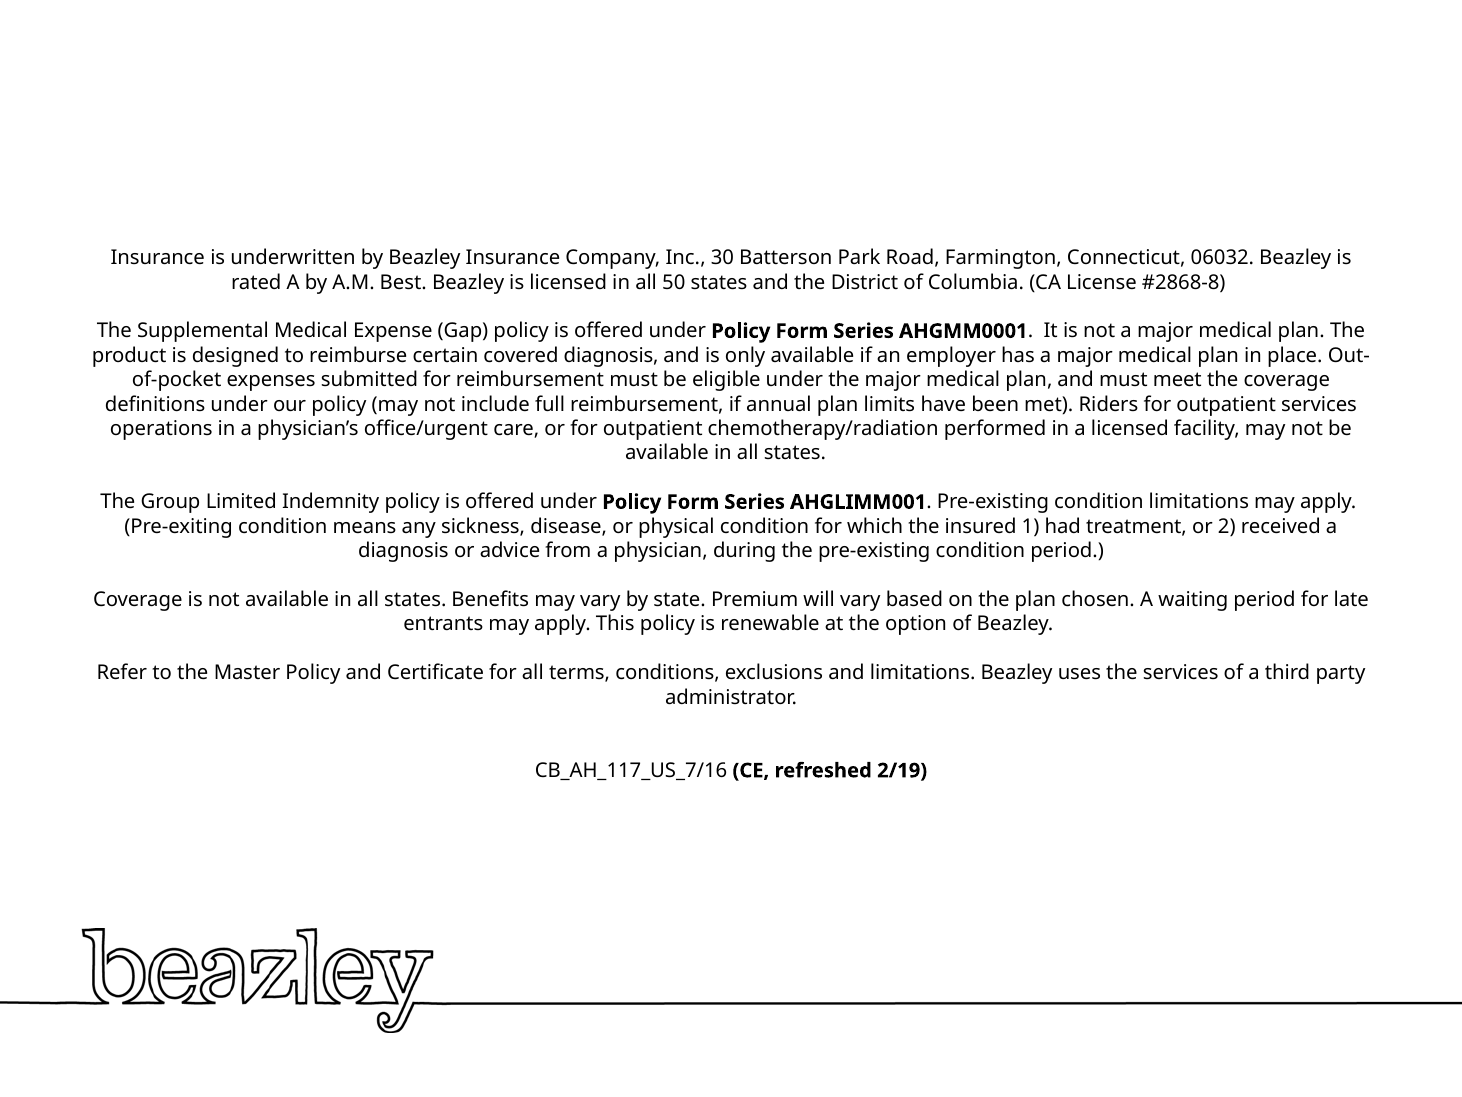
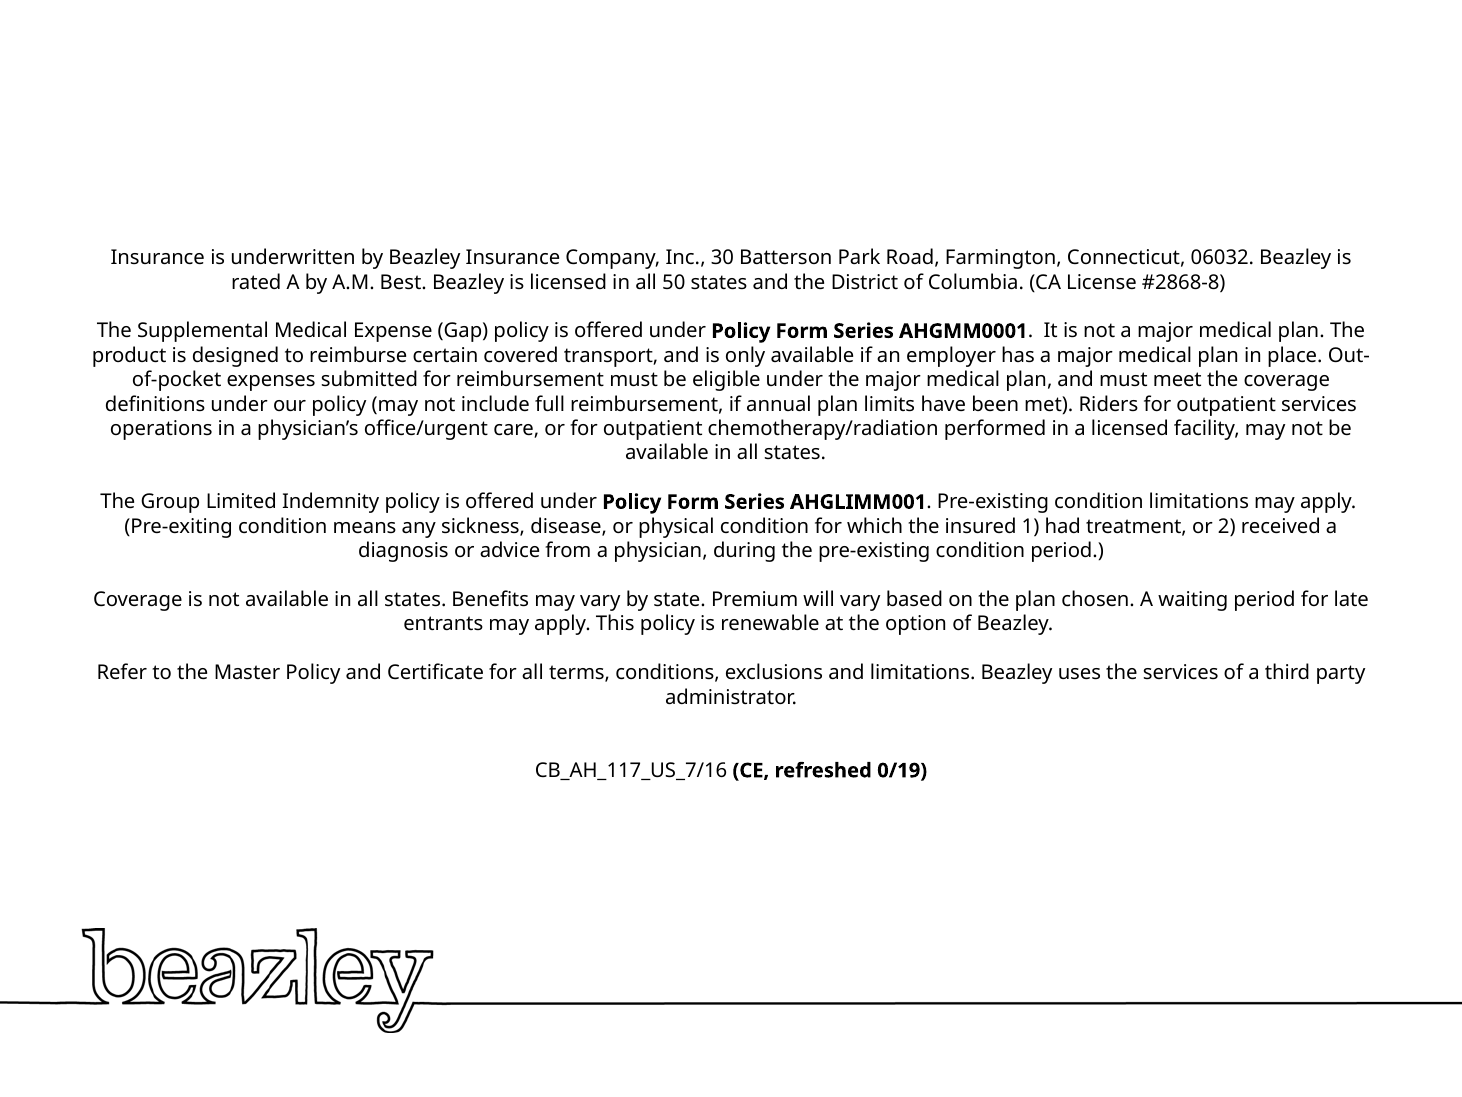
covered diagnosis: diagnosis -> transport (611, 355)
2/19: 2/19 -> 0/19 (902, 770)
